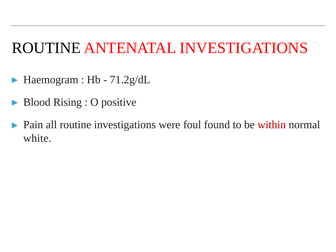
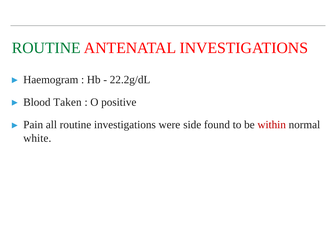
ROUTINE colour: black -> green (46, 48)
71.2g/dL: 71.2g/dL -> 22.2g/dL (130, 80)
Rising: Rising -> Taken (67, 102)
foul: foul -> side (192, 125)
